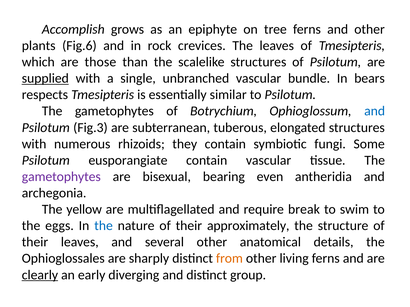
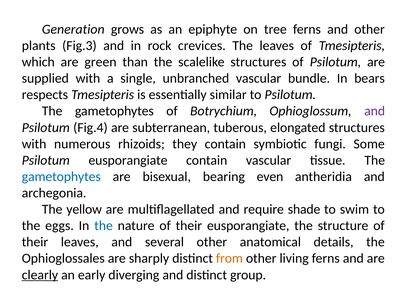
Accomplish: Accomplish -> Generation (73, 29)
Fig.6: Fig.6 -> Fig.3 (79, 46)
those: those -> green (100, 62)
supplied underline: present -> none (45, 79)
and colour: blue -> purple (375, 111)
Fig.3: Fig.3 -> Fig.4 (90, 128)
gametophytes colour: purple -> blue (61, 177)
break: break -> shade (304, 210)
their approximately: approximately -> eusporangiate (248, 226)
